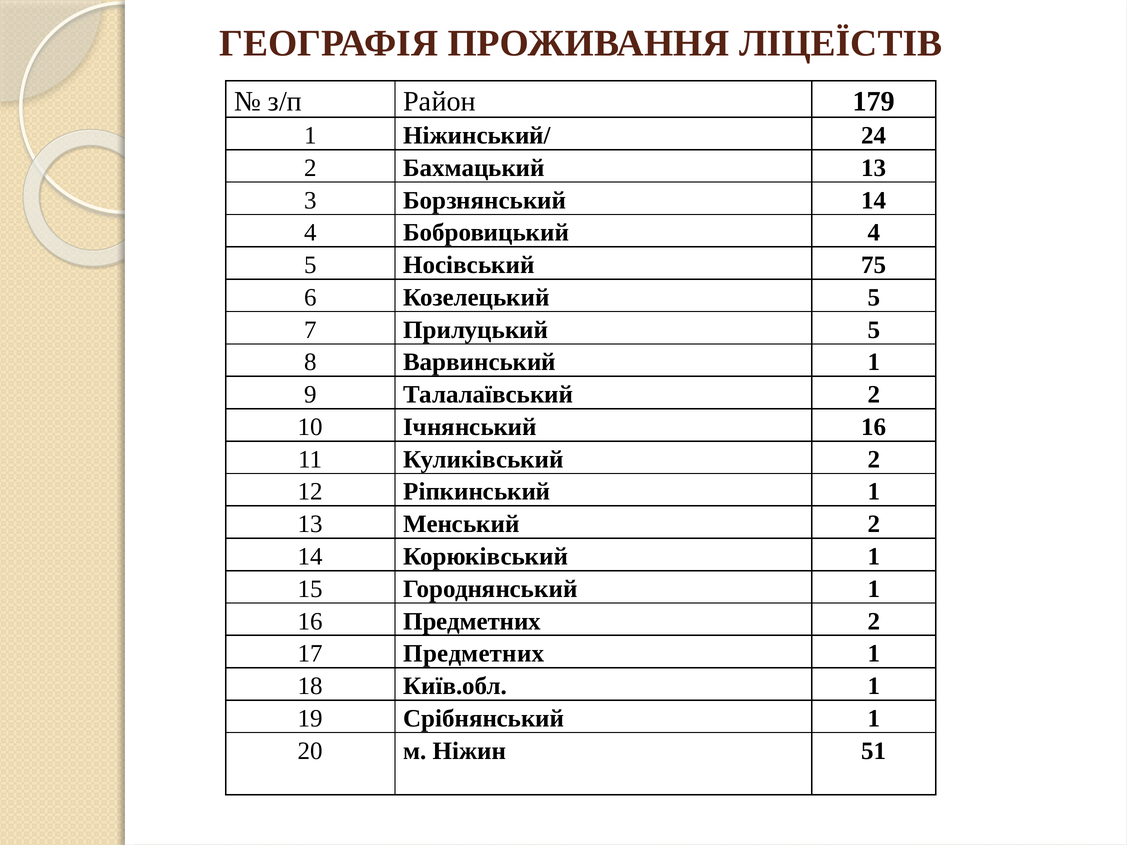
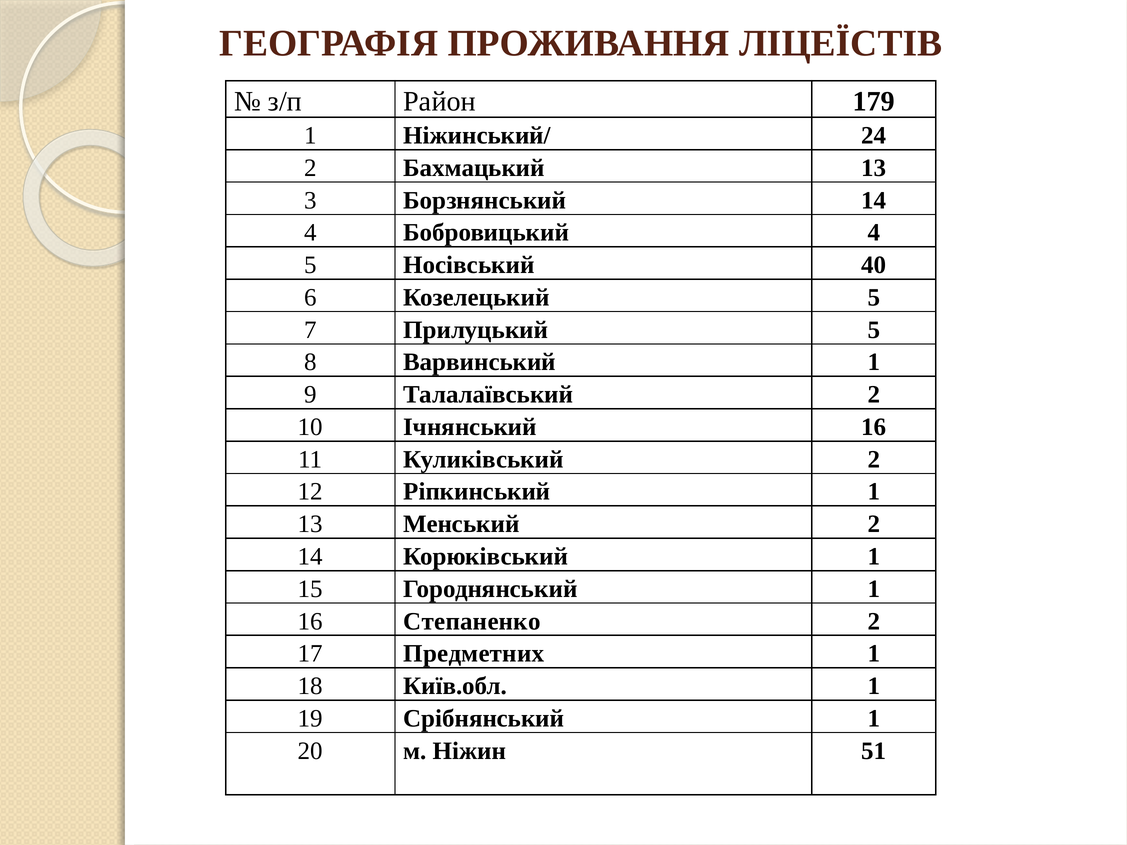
75: 75 -> 40 (874, 265)
16 Предметних: Предметних -> Степаненко (472, 621)
